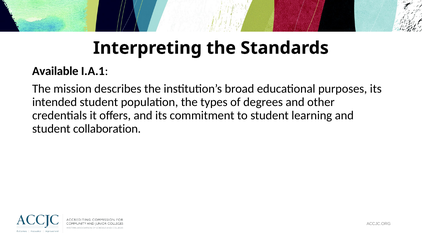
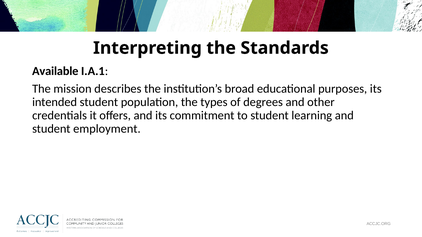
collaboration: collaboration -> employment (107, 129)
